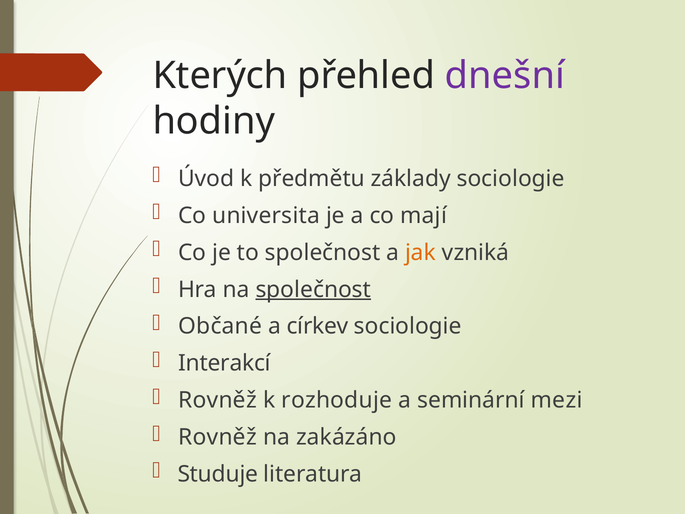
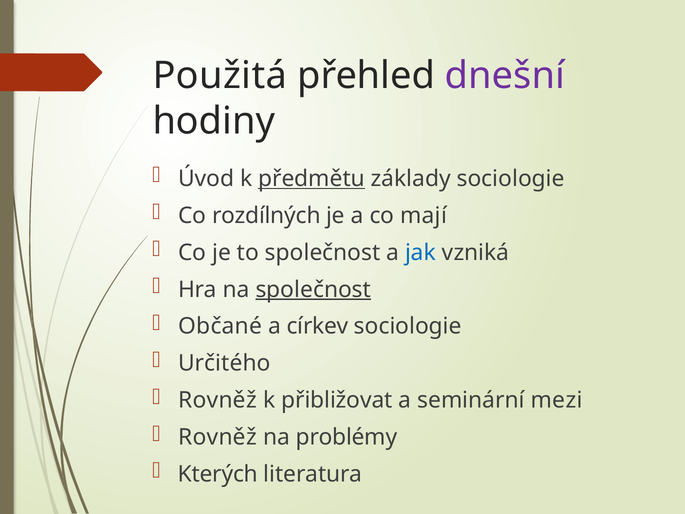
Kterých: Kterých -> Použitá (220, 76)
předmětu underline: none -> present (312, 179)
universita: universita -> rozdílných (266, 215)
jak colour: orange -> blue (421, 252)
Interakcí: Interakcí -> Určitého (224, 363)
rozhoduje: rozhoduje -> přibližovat (337, 400)
zakázáno: zakázáno -> problémy (346, 437)
Studuje: Studuje -> Kterých (218, 474)
